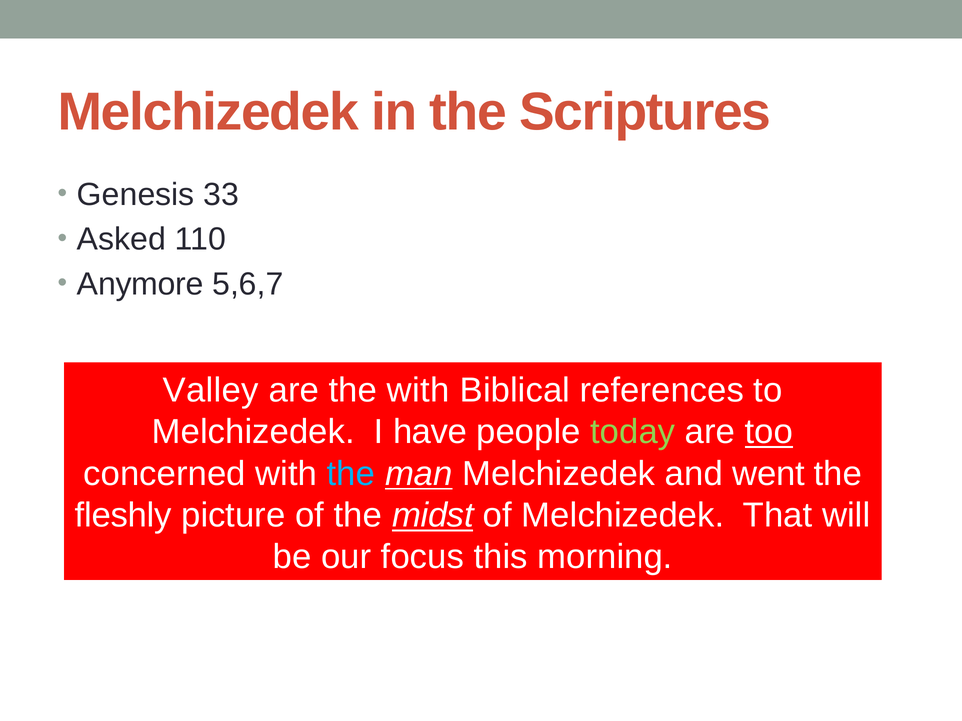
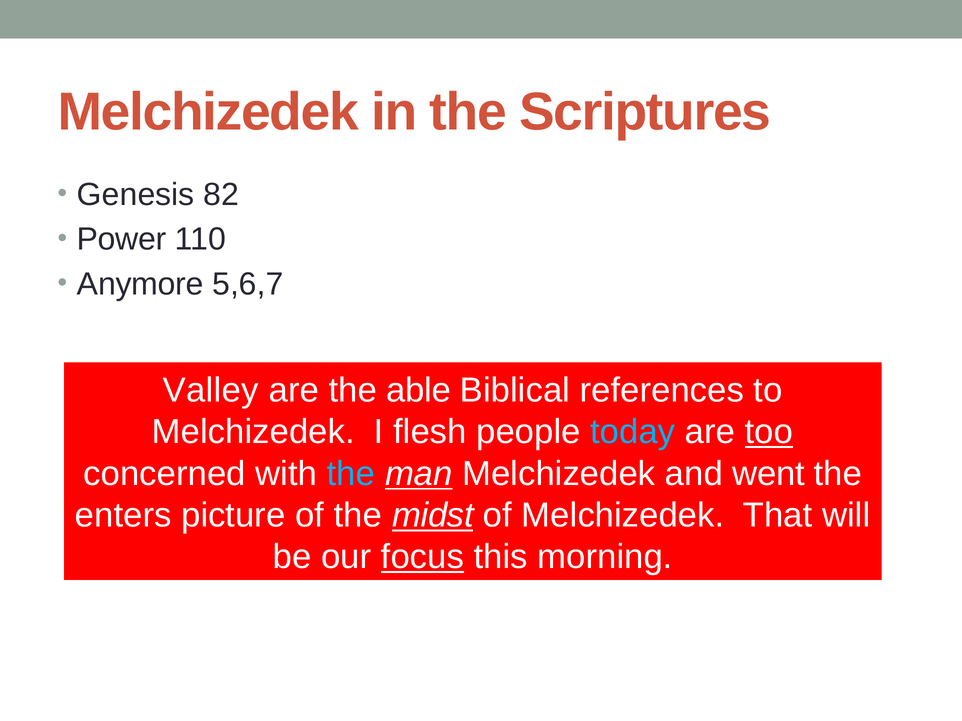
33: 33 -> 82 (221, 195)
Asked: Asked -> Power (122, 240)
the with: with -> able (419, 391)
have: have -> flesh (430, 432)
today colour: light green -> light blue (633, 432)
fleshly: fleshly -> enters (123, 516)
focus underline: none -> present (422, 557)
